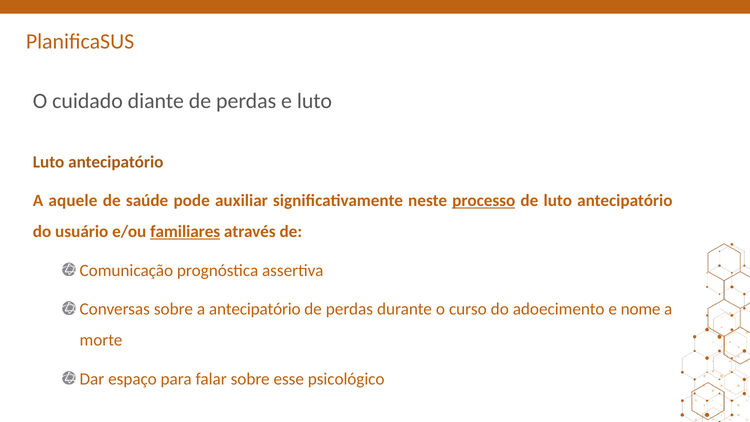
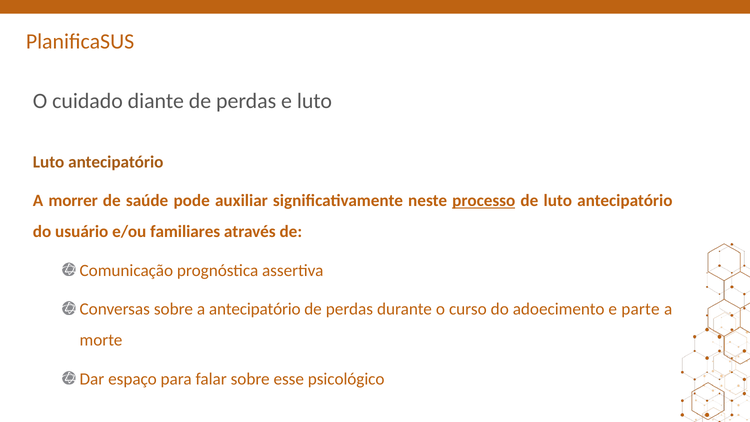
aquele: aquele -> morrer (73, 201)
familiares underline: present -> none (185, 232)
nome: nome -> parte (640, 309)
